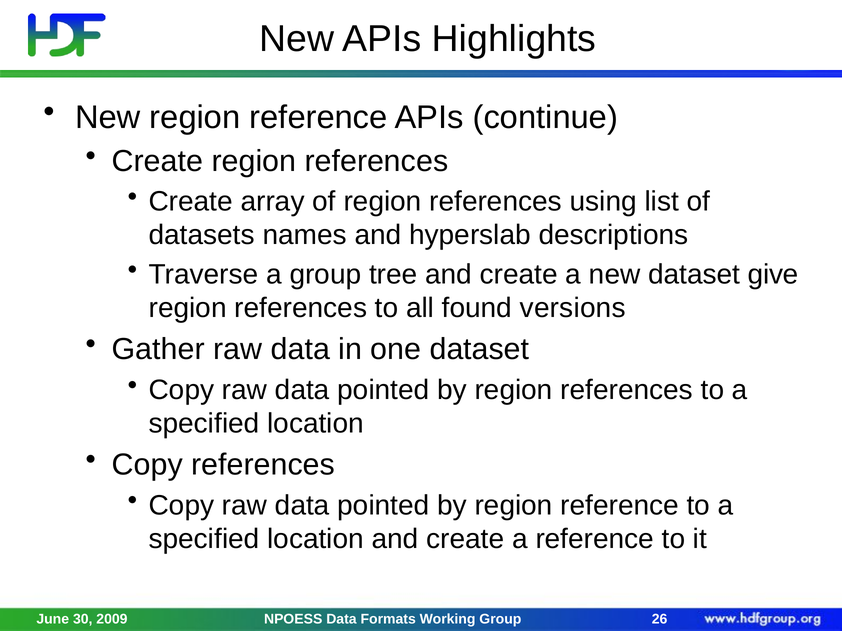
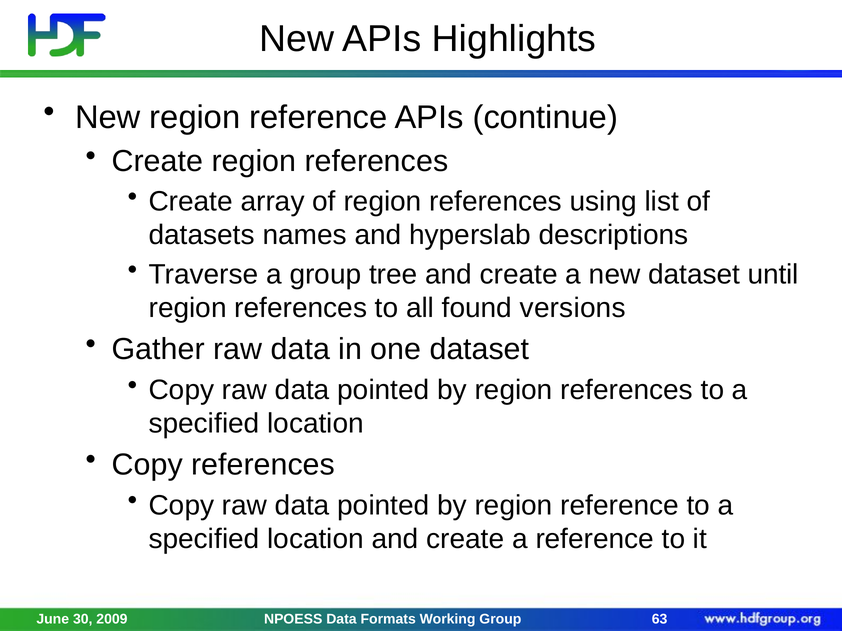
give: give -> until (773, 275)
26: 26 -> 63 (660, 620)
